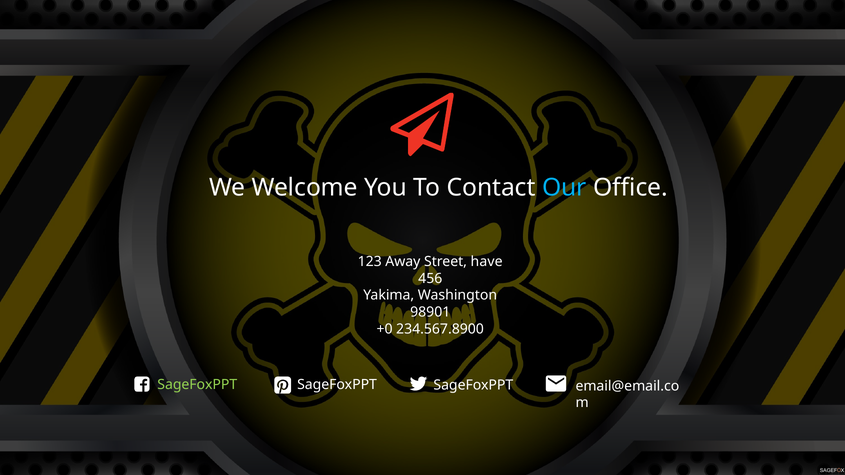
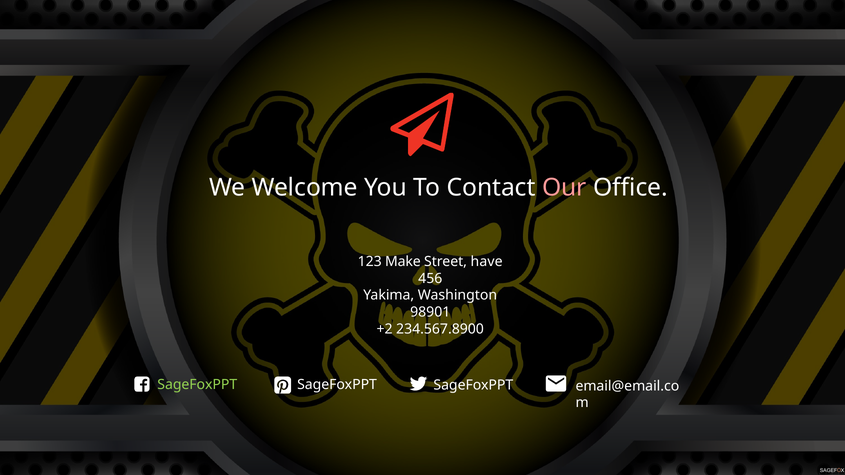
Our colour: light blue -> pink (564, 188)
Away: Away -> Make (403, 262)
+0: +0 -> +2 (385, 329)
